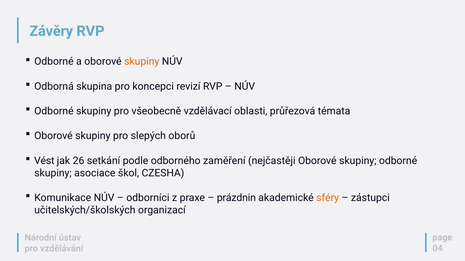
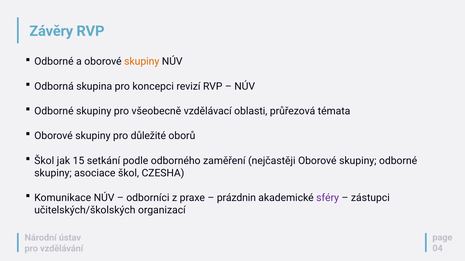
slepých: slepých -> důležité (148, 136)
Vést: Vést -> Škol (44, 161)
26: 26 -> 15 (79, 161)
sféry colour: orange -> purple (328, 198)
